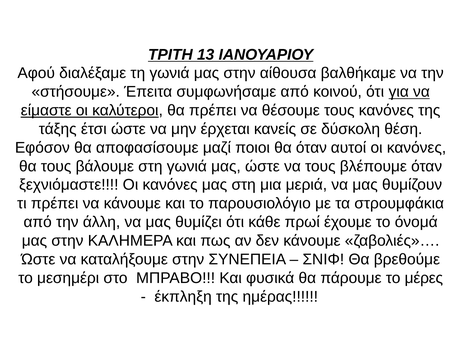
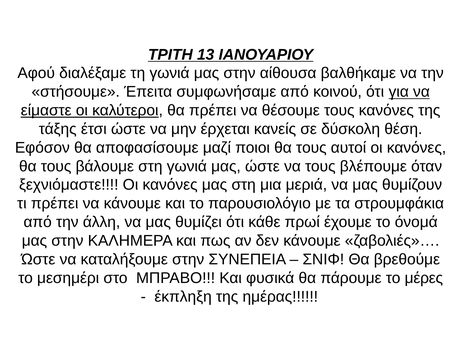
ποιοι θα όταν: όταν -> τους (311, 148)
